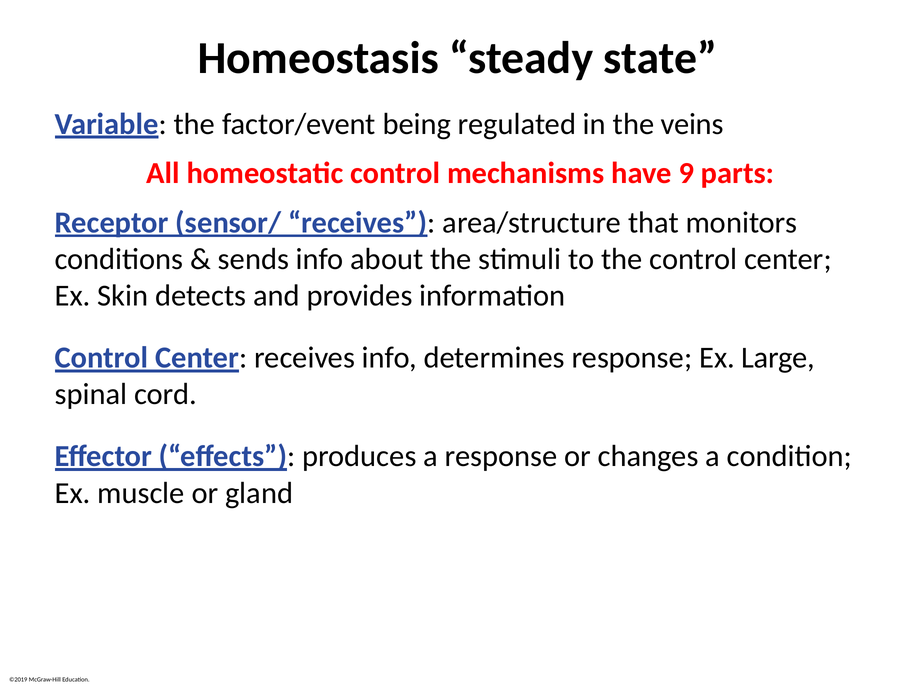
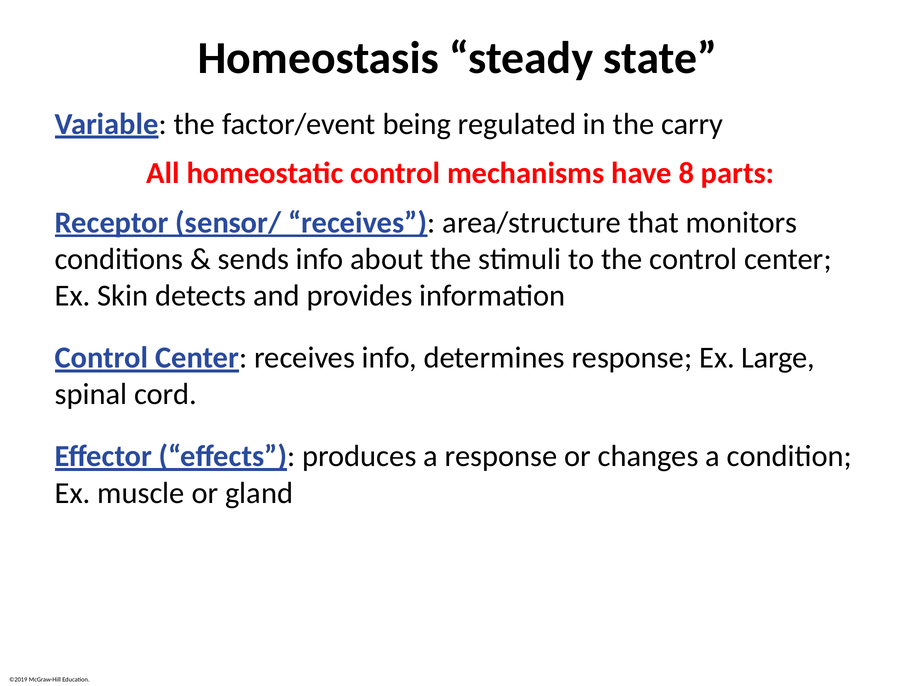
veins: veins -> carry (692, 124)
9: 9 -> 8 (686, 173)
